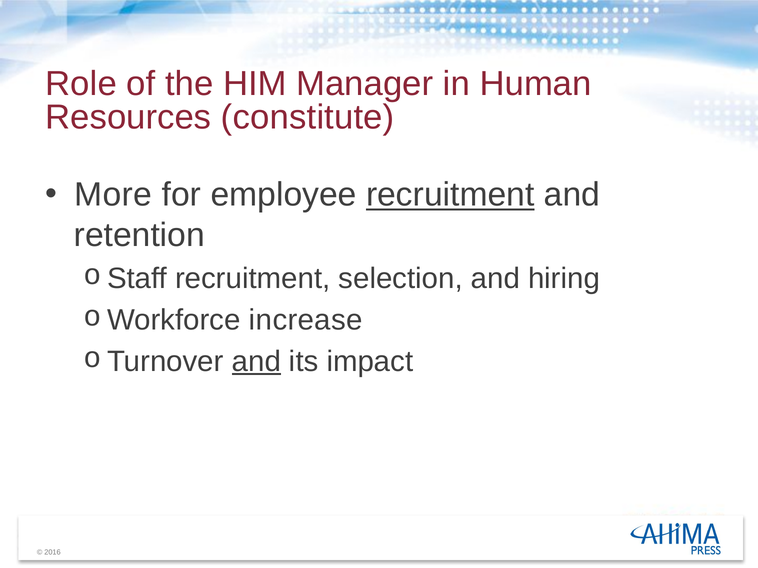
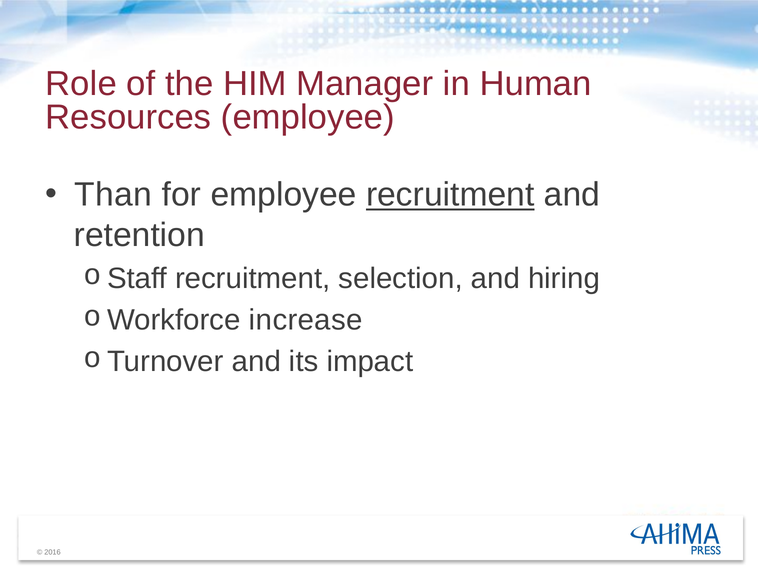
Resources constitute: constitute -> employee (308, 117)
More: More -> Than (113, 195)
and underline: present -> none (256, 362)
